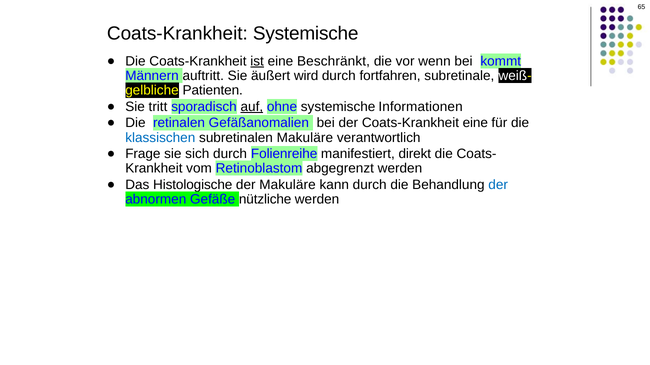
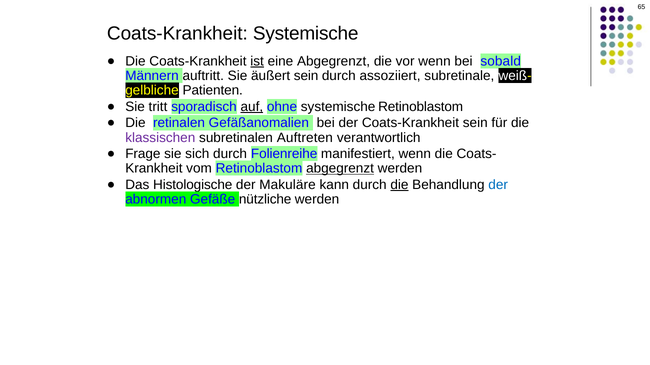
eine Beschränkt: Beschränkt -> Abgegrenzt (334, 61)
kommt: kommt -> sobald (501, 61)
äußert wird: wird -> sein (306, 76)
fortfahren: fortfahren -> assoziiert (390, 76)
systemische Informationen: Informationen -> Retinoblastom (421, 107)
Coats-Krankheit eine: eine -> sein (475, 123)
klassischen colour: blue -> purple (160, 138)
subretinalen Makuläre: Makuläre -> Auftreten (305, 138)
manifestiert direkt: direkt -> wenn (415, 154)
abgegrenzt underline: none -> present (340, 169)
die underline: none -> present (399, 185)
